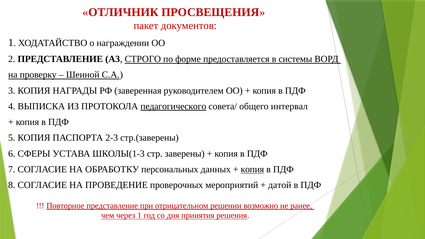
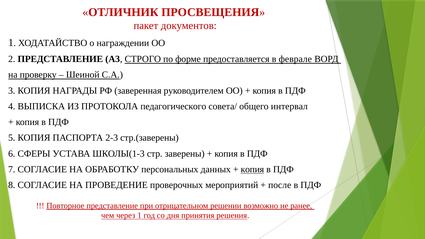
системы: системы -> феврале (295, 59)
педагогического underline: present -> none (173, 106)
датой: датой -> после (280, 185)
